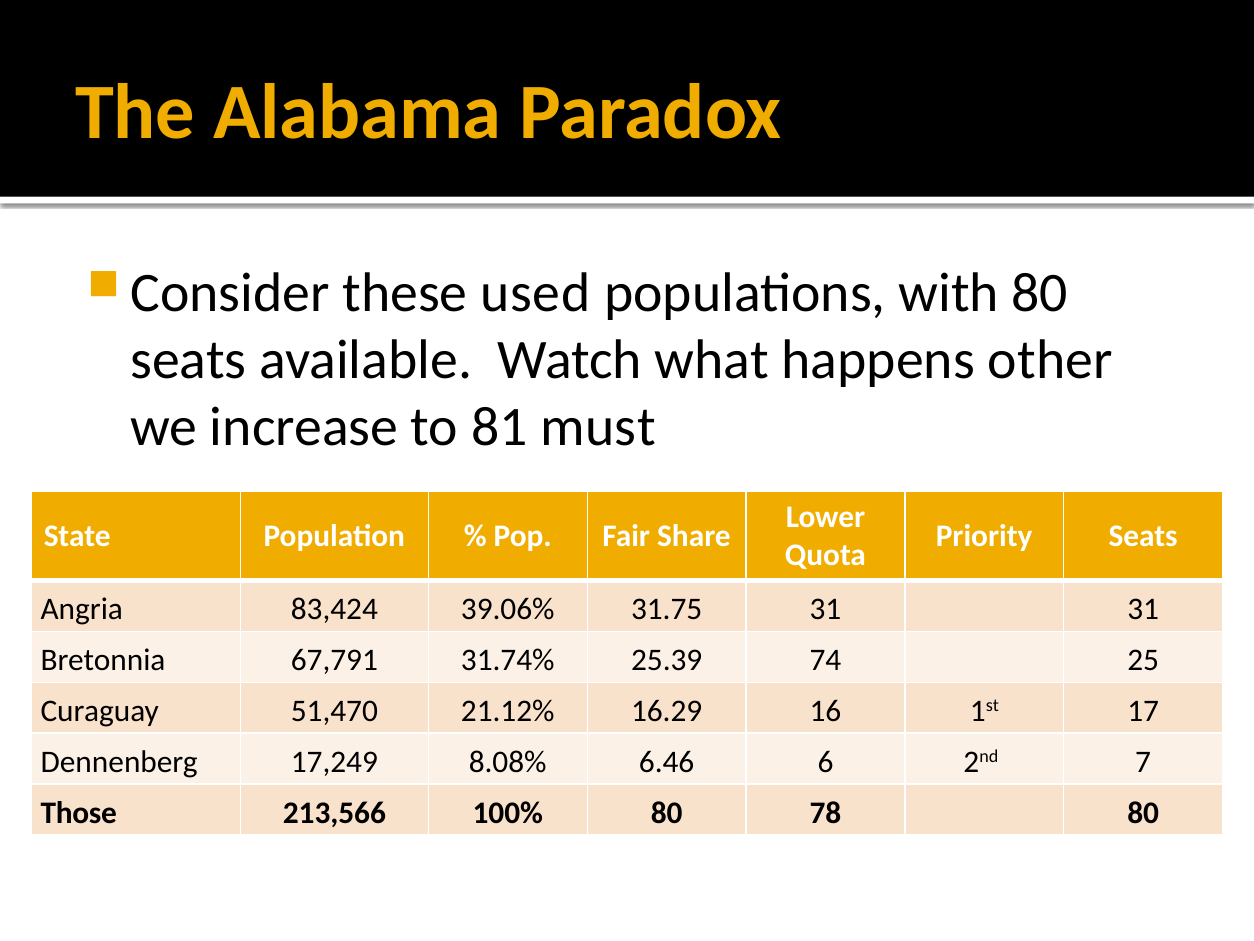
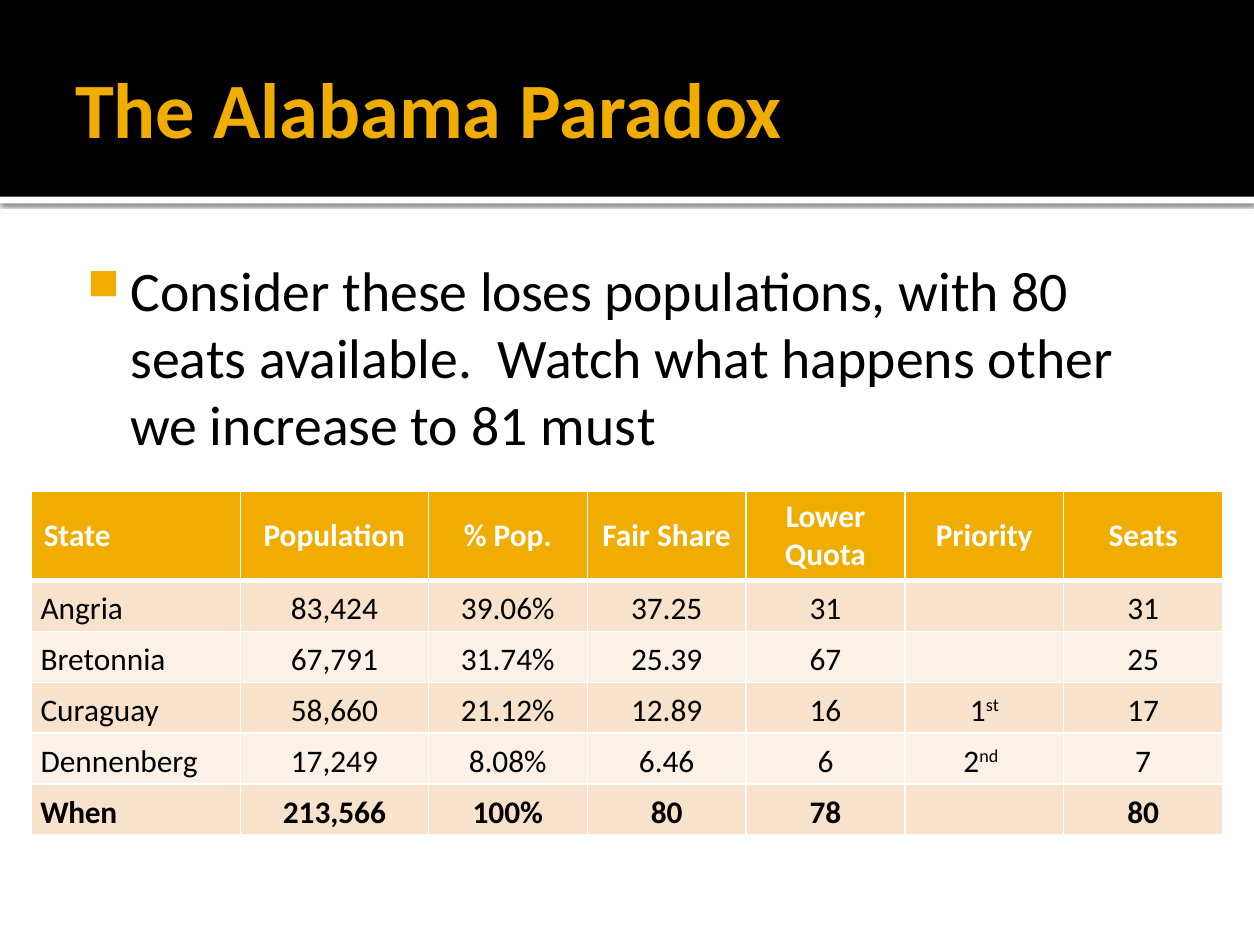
used: used -> loses (536, 293)
31.75: 31.75 -> 37.25 (667, 609)
74: 74 -> 67 (825, 660)
51,470: 51,470 -> 58,660 (334, 711)
16.29: 16.29 -> 12.89 (667, 711)
Those: Those -> When (79, 812)
